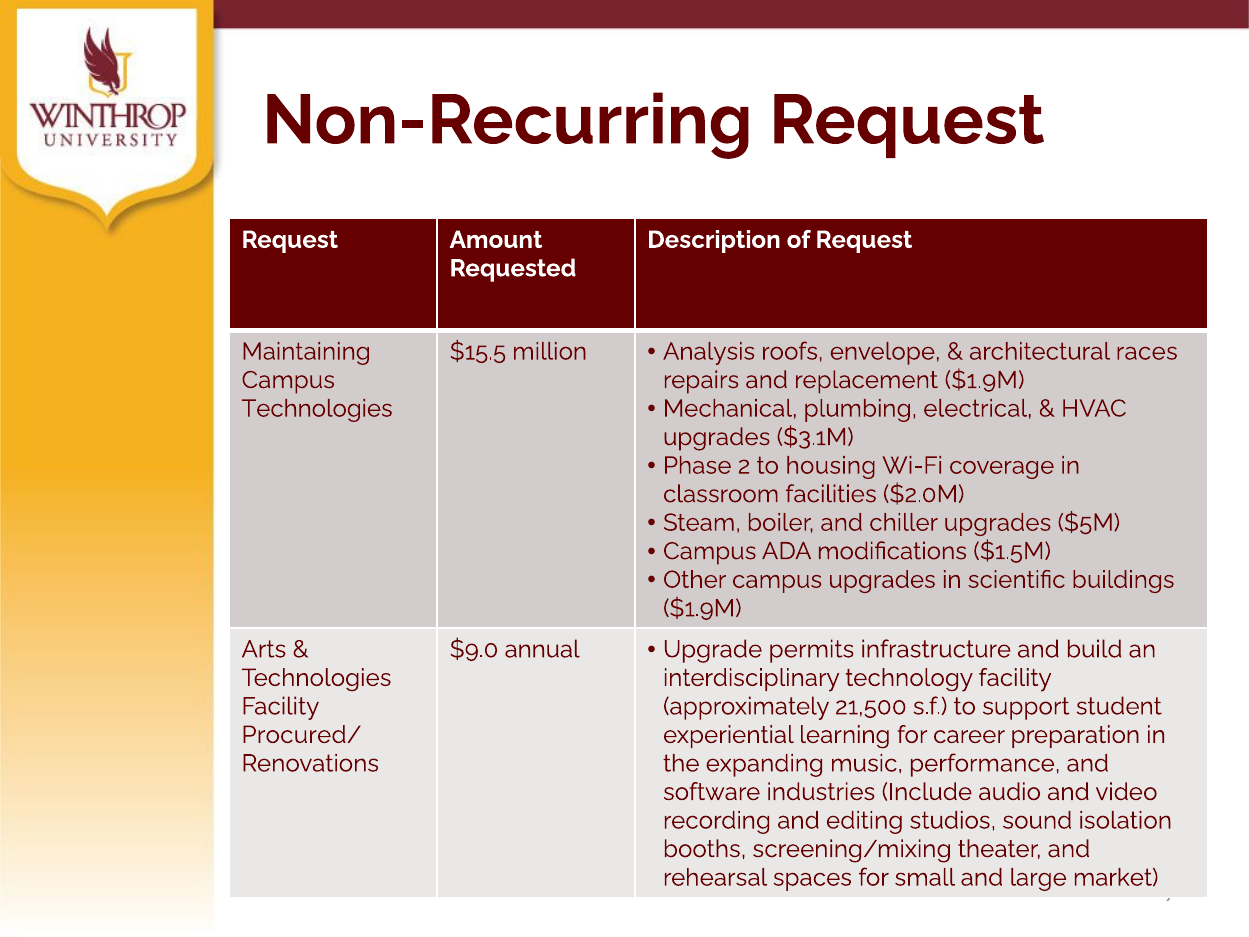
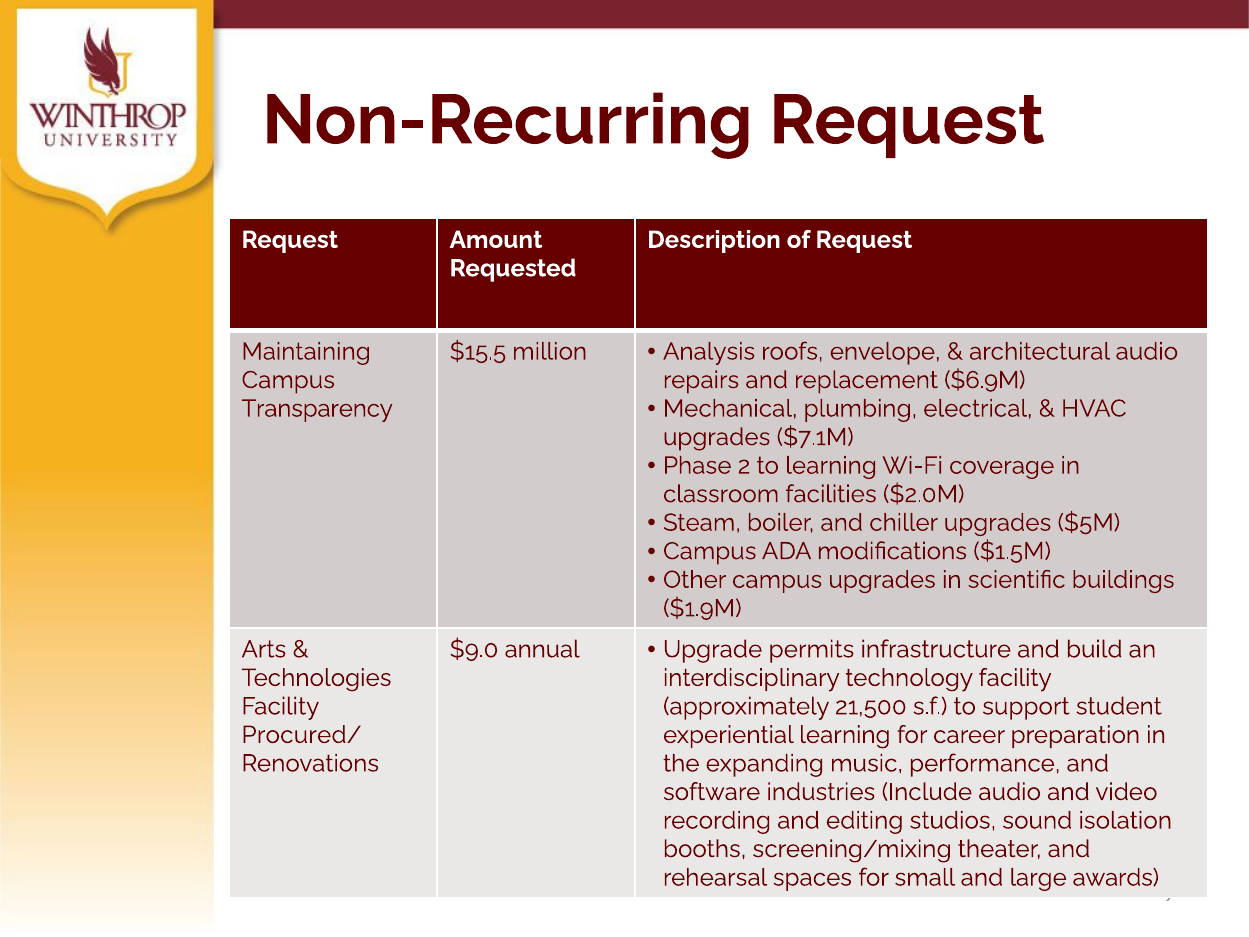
architectural races: races -> audio (1147, 351)
replacement $1.9M: $1.9M -> $6.9M (985, 380)
Technologies: Technologies -> Transparency (317, 408)
$3.1M: $3.1M -> $7.1M (815, 437)
to housing: housing -> learning (831, 466)
market: market -> awards (1116, 877)
